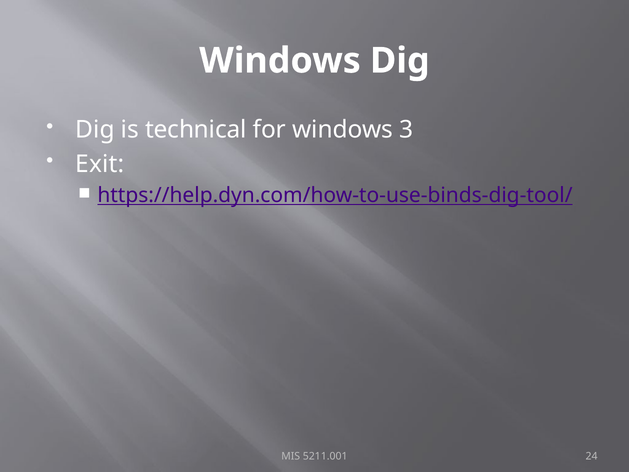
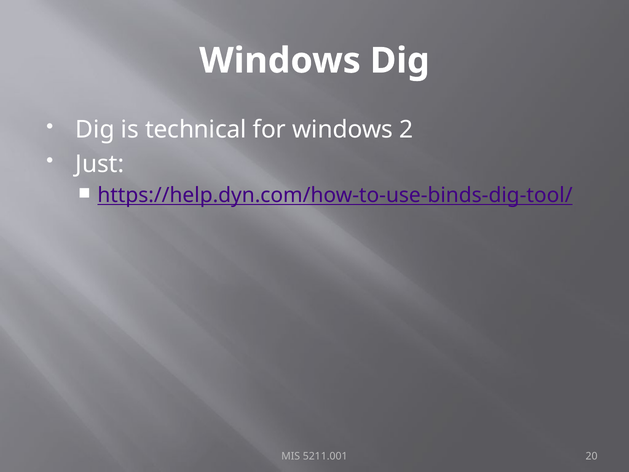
3: 3 -> 2 (406, 130)
Exit: Exit -> Just (100, 164)
24: 24 -> 20 (592, 456)
